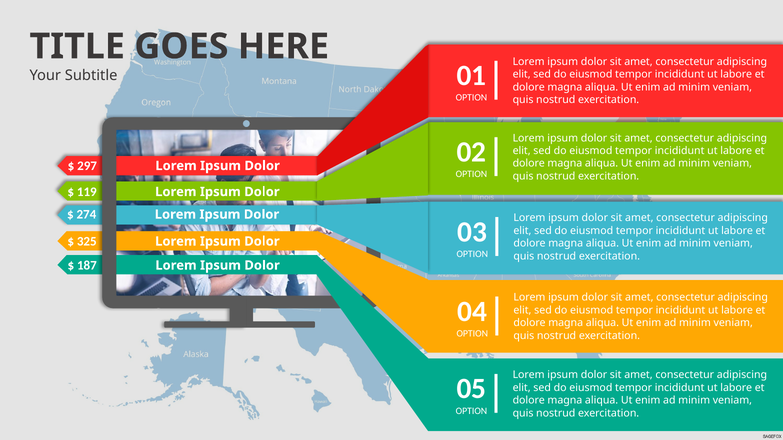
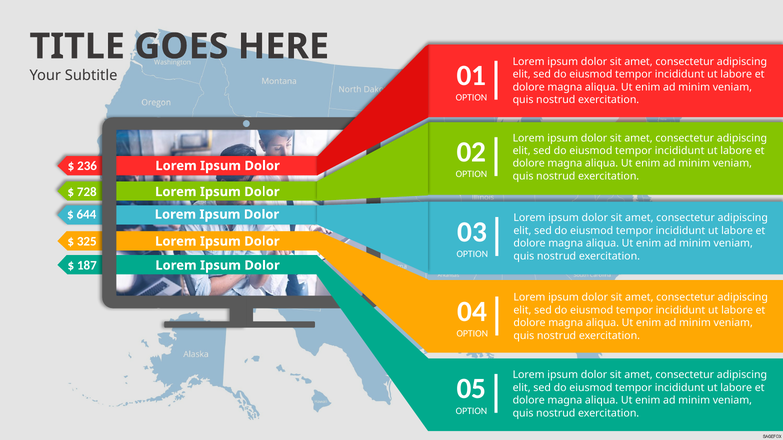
297: 297 -> 236 (87, 166)
119: 119 -> 728 (87, 192)
274: 274 -> 644 (86, 215)
